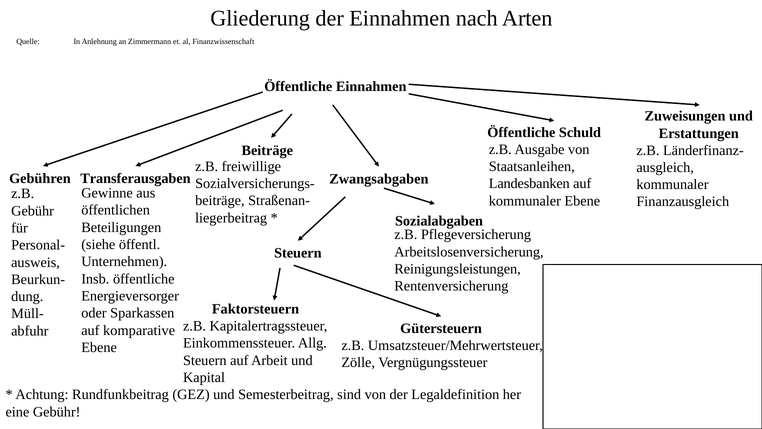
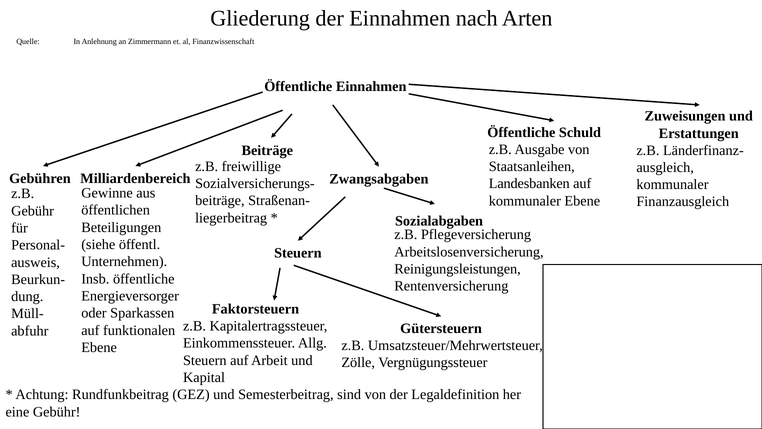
Transferausgaben: Transferausgaben -> Milliardenbereich (135, 178)
komparative: komparative -> funktionalen (139, 330)
